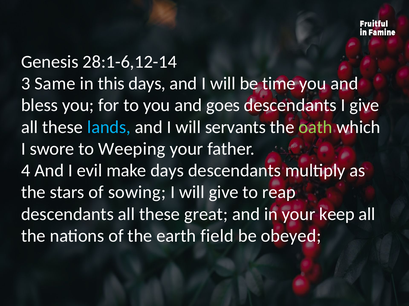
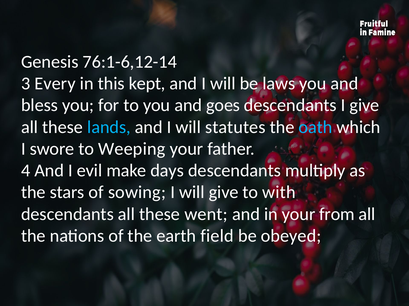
28:1-6,12-14: 28:1-6,12-14 -> 76:1-6,12-14 (130, 62)
Same: Same -> Every (55, 84)
this days: days -> kept (147, 84)
time: time -> laws (279, 84)
servants: servants -> statutes (235, 127)
oath colour: light green -> light blue (316, 127)
reap: reap -> with (279, 193)
great: great -> went (206, 215)
keep: keep -> from (337, 215)
